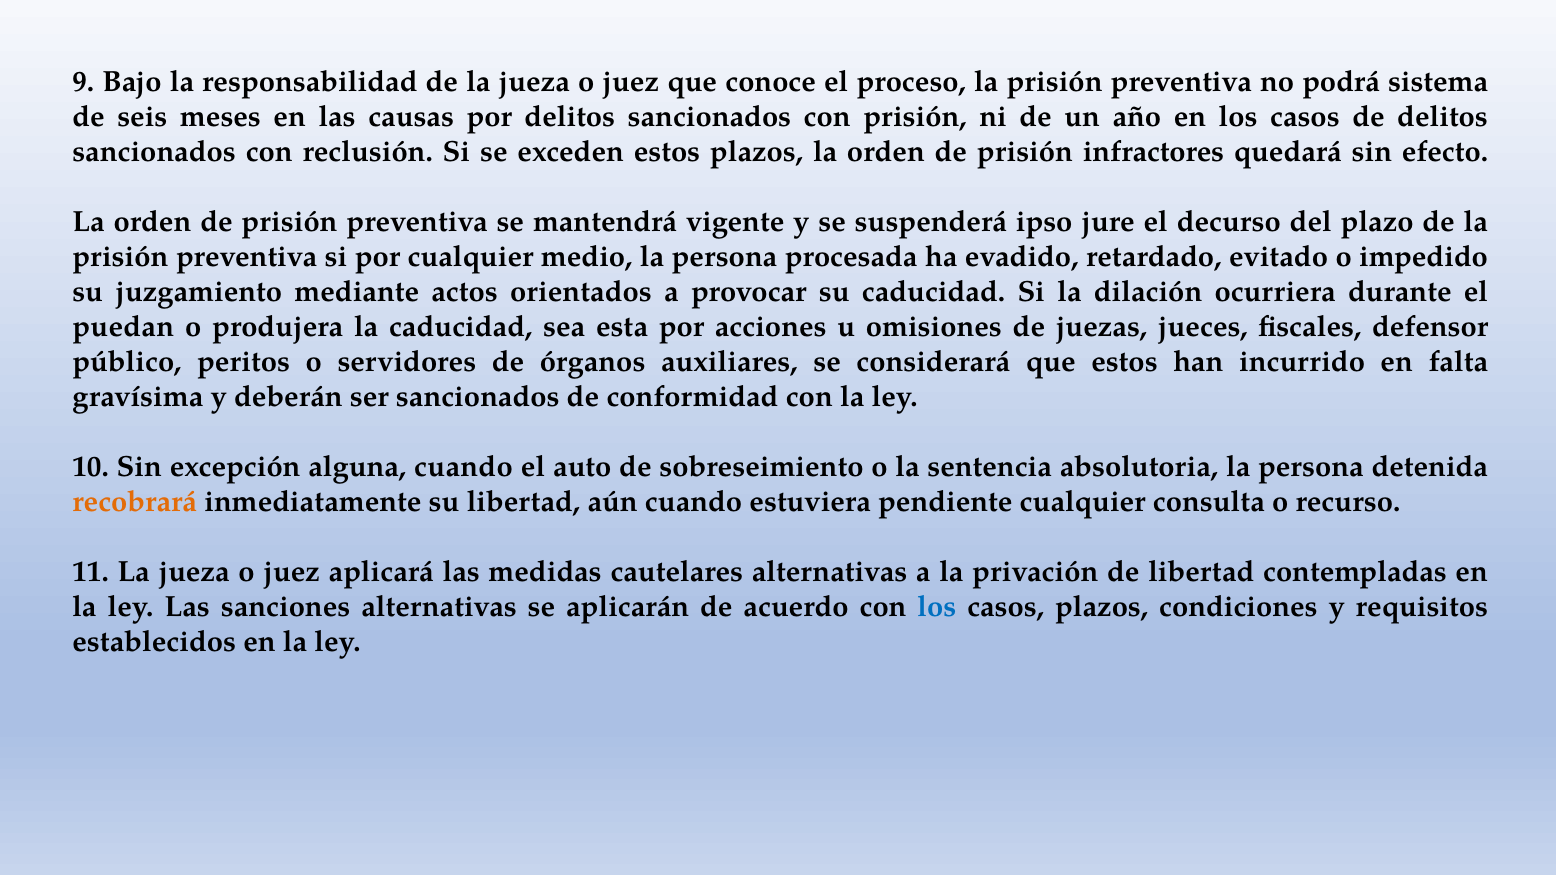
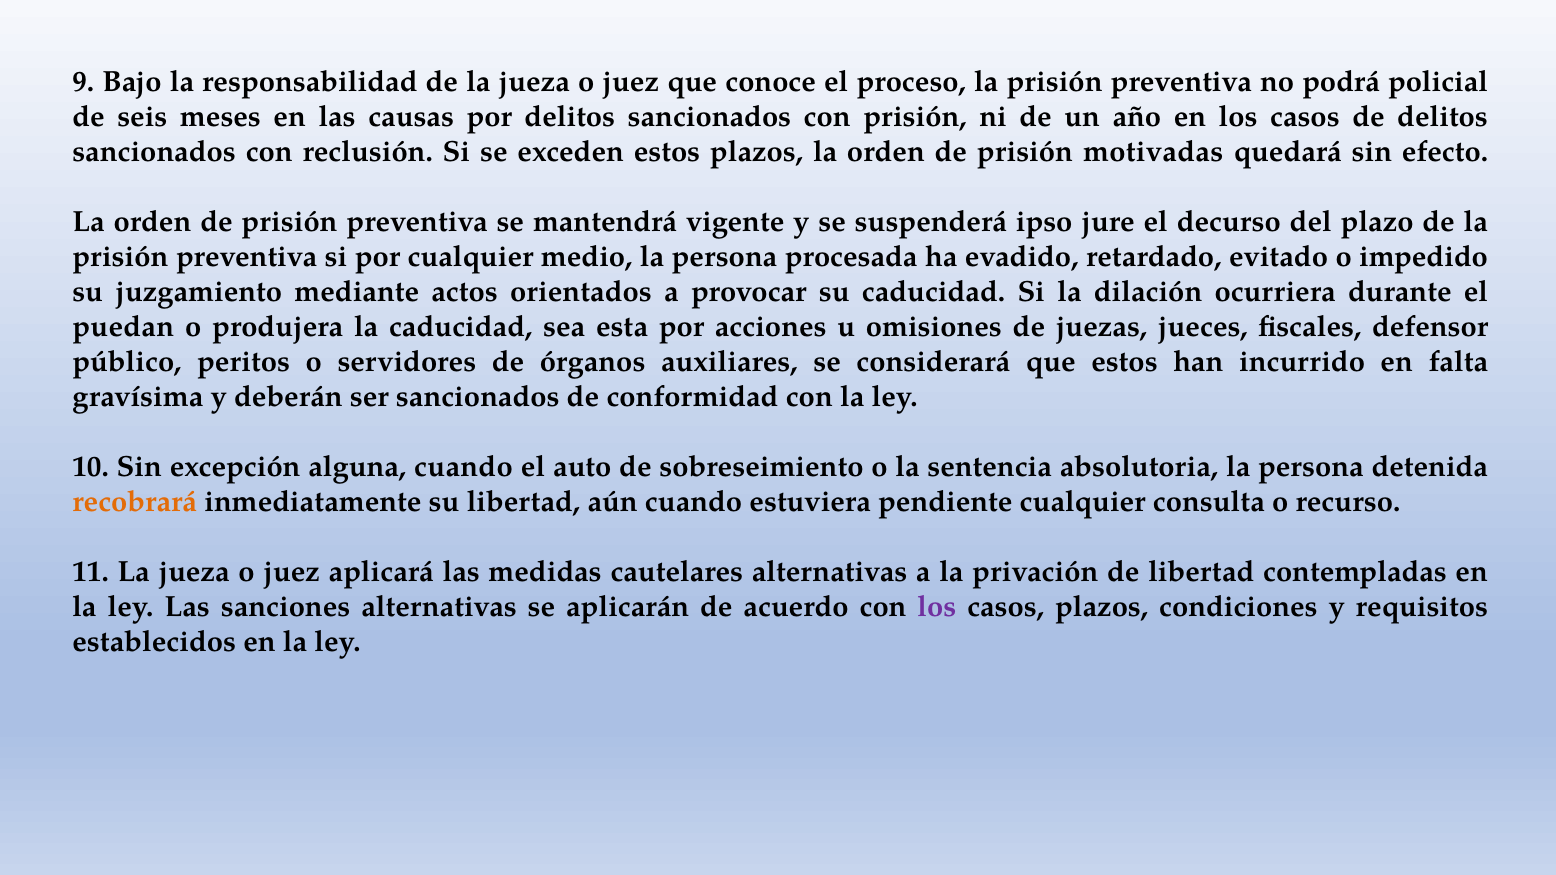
sistema: sistema -> policial (1438, 82)
infractores: infractores -> motivadas (1153, 152)
los colour: blue -> purple (937, 607)
